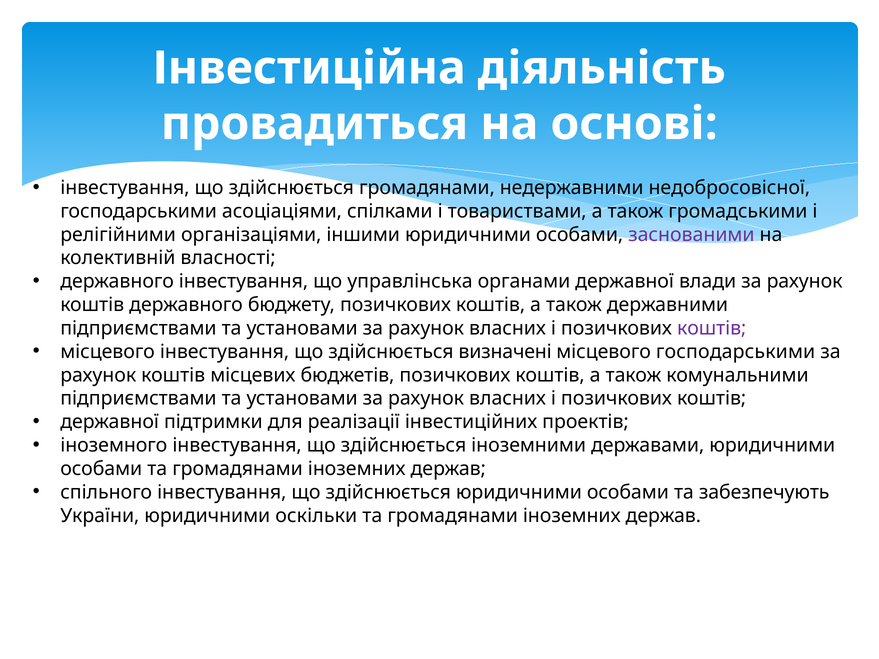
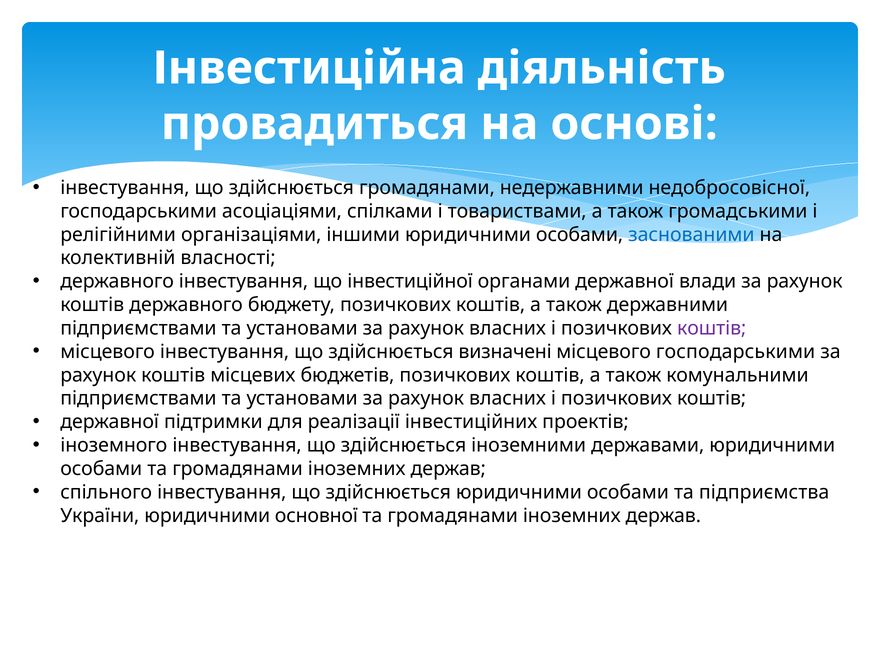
заснованими colour: purple -> blue (691, 235)
управлінська: управлінська -> інвестиційної (410, 282)
забезпечують: забезпечують -> підприємства (764, 492)
оскільки: оскільки -> основної (316, 516)
